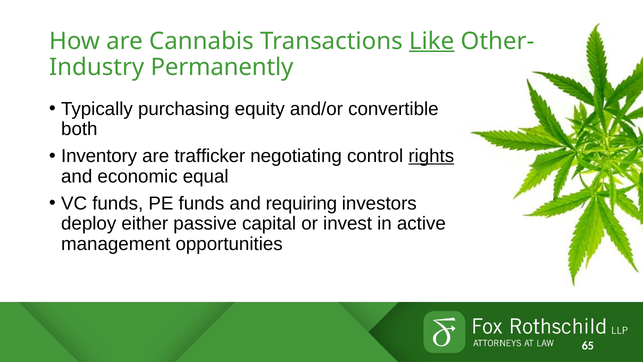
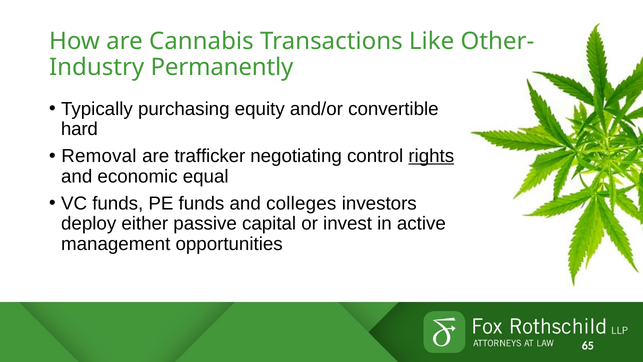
Like underline: present -> none (432, 41)
both: both -> hard (79, 129)
Inventory: Inventory -> Removal (99, 156)
requiring: requiring -> colleges (301, 203)
